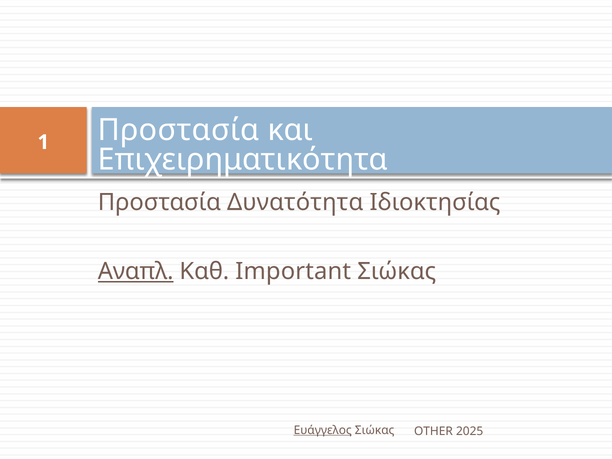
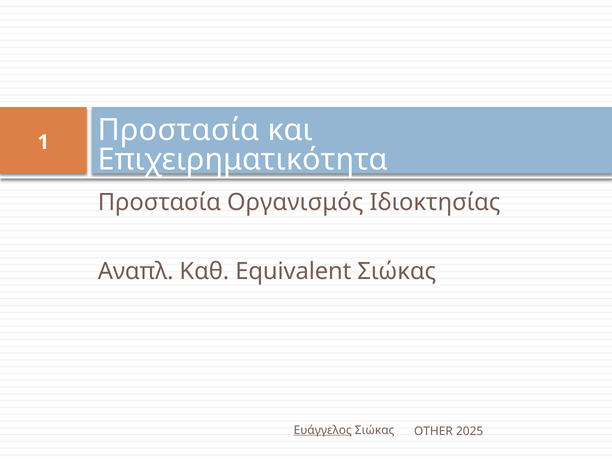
Δυνατότητα: Δυνατότητα -> Οργανισμός (295, 203)
Αναπλ underline: present -> none (136, 271)
Important: Important -> Equivalent (293, 271)
